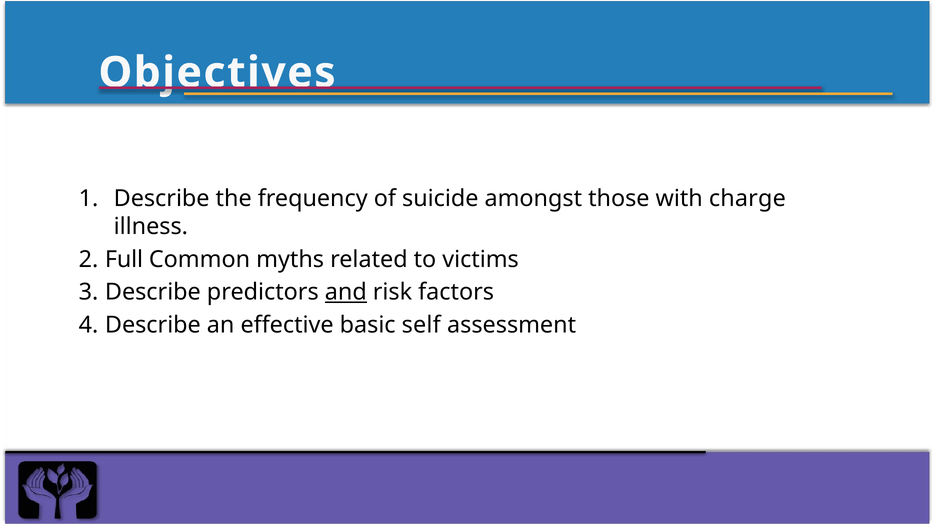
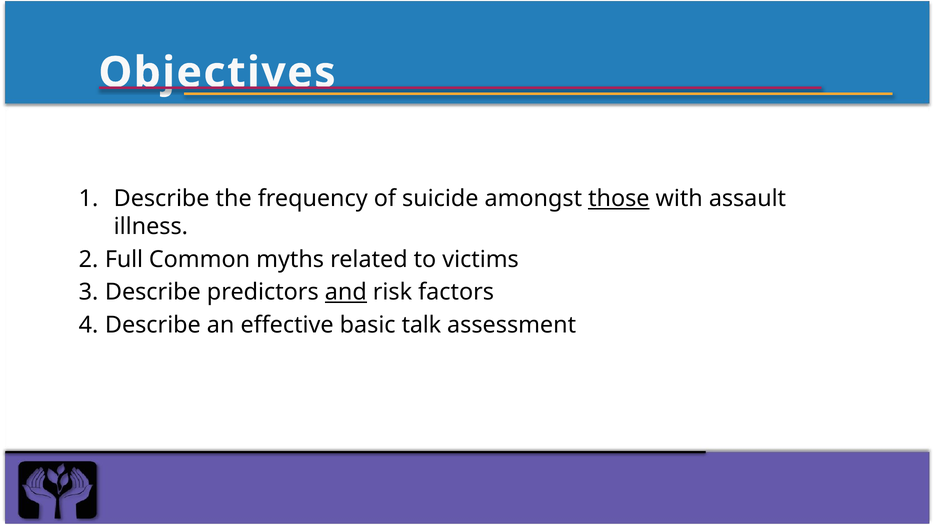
those underline: none -> present (619, 199)
charge: charge -> assault (747, 199)
self: self -> talk (421, 325)
